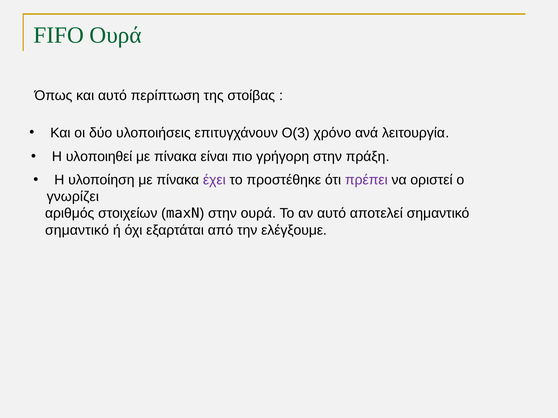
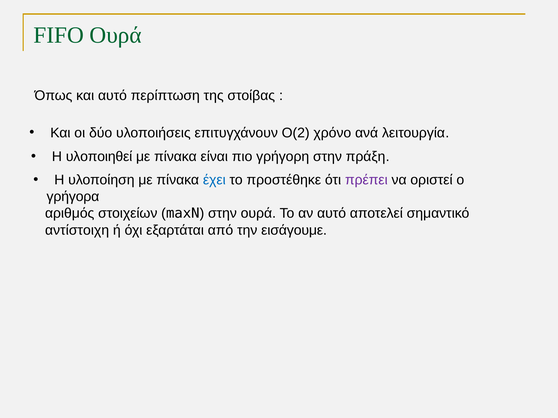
Ο(3: Ο(3 -> Ο(2 (296, 133)
έχει colour: purple -> blue (214, 180)
γνωρίζει: γνωρίζει -> γρήγορα (73, 197)
σημαντικό: σημαντικό -> αντίστοιχη (77, 230)
ελέγξουμε: ελέγξουμε -> εισάγουμε (294, 230)
